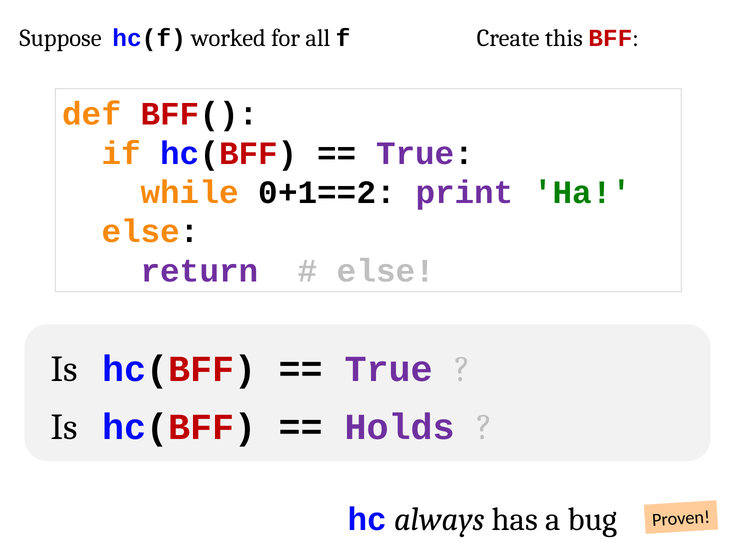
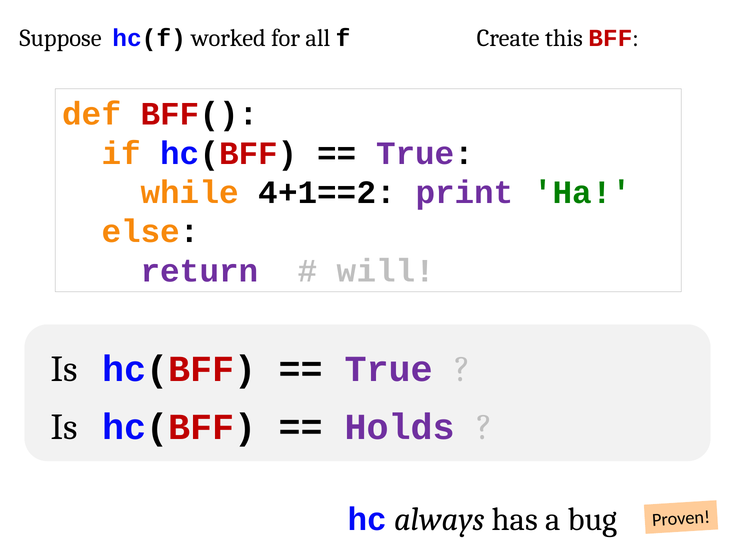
0+1==2: 0+1==2 -> 4+1==2 (327, 193)
else: else -> will (386, 271)
